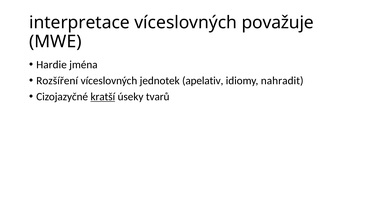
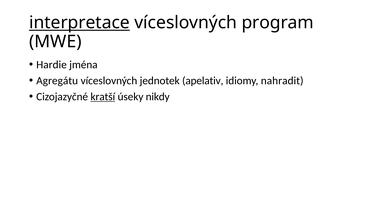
interpretace underline: none -> present (79, 23)
považuje: považuje -> program (278, 23)
Rozšíření: Rozšíření -> Agregátu (57, 81)
tvarů: tvarů -> nikdy (158, 97)
